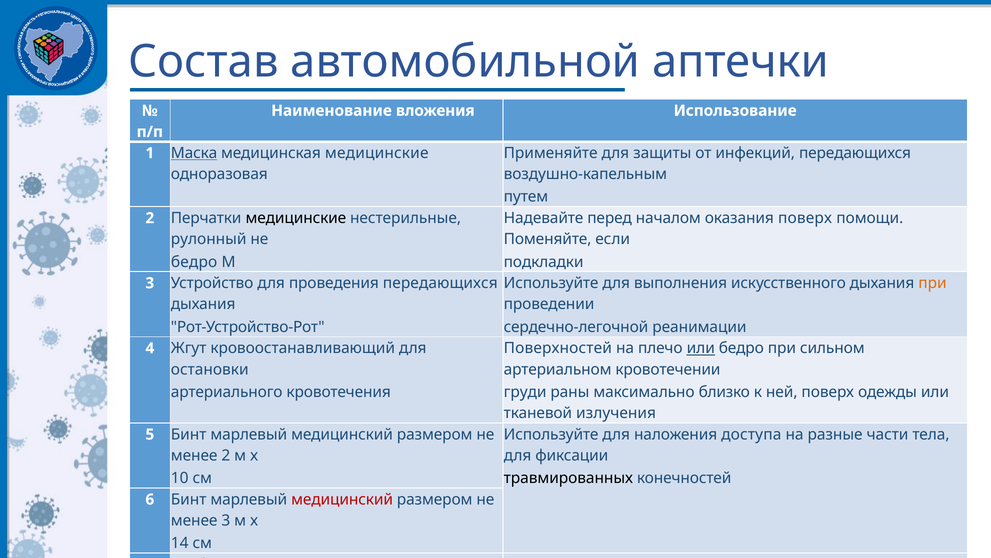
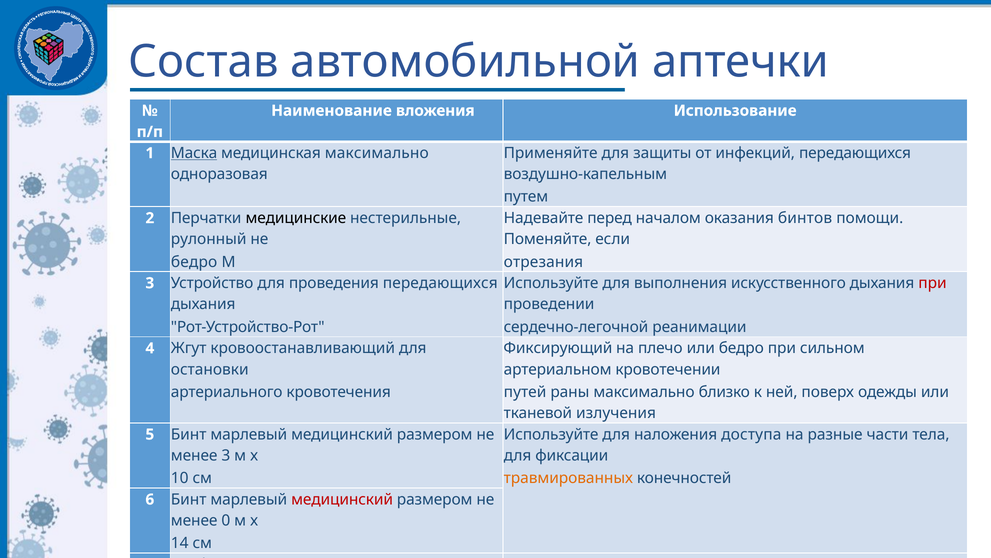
медицинская медицинские: медицинские -> максимально (377, 153)
оказания поверх: поверх -> бинтов (805, 218)
подкладки: подкладки -> отрезания (543, 262)
при colour: orange -> red (933, 283)
Поверхностей: Поверхностей -> Фиксирующий (558, 348)
или underline: present -> none (701, 348)
груди: груди -> путей (525, 392)
2: 2 -> 3 (226, 455)
травмированных colour: black -> orange (568, 478)
менее 3: 3 -> 0 (226, 520)
